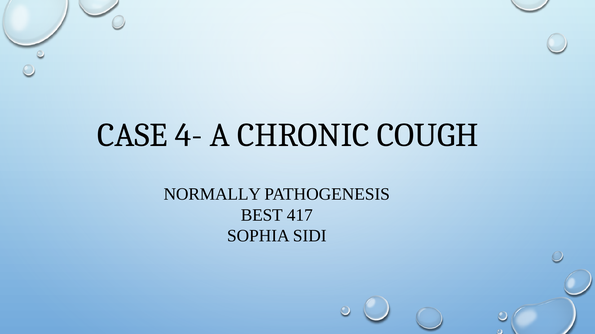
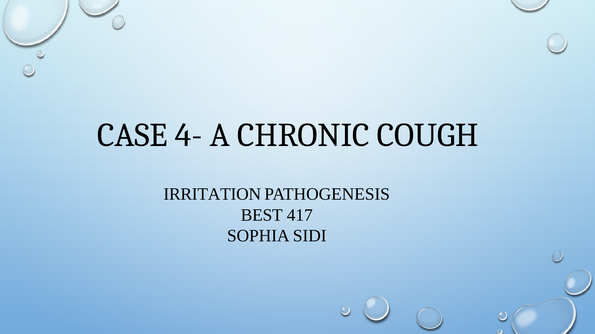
NORMALLY: NORMALLY -> IRRITATION (212, 195)
